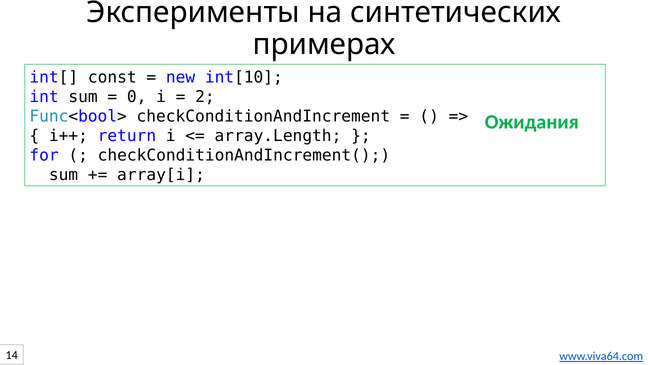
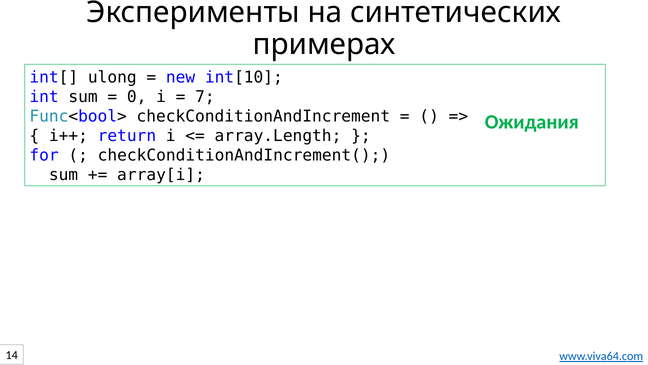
const: const -> ulong (112, 77)
2: 2 -> 7 (205, 97)
